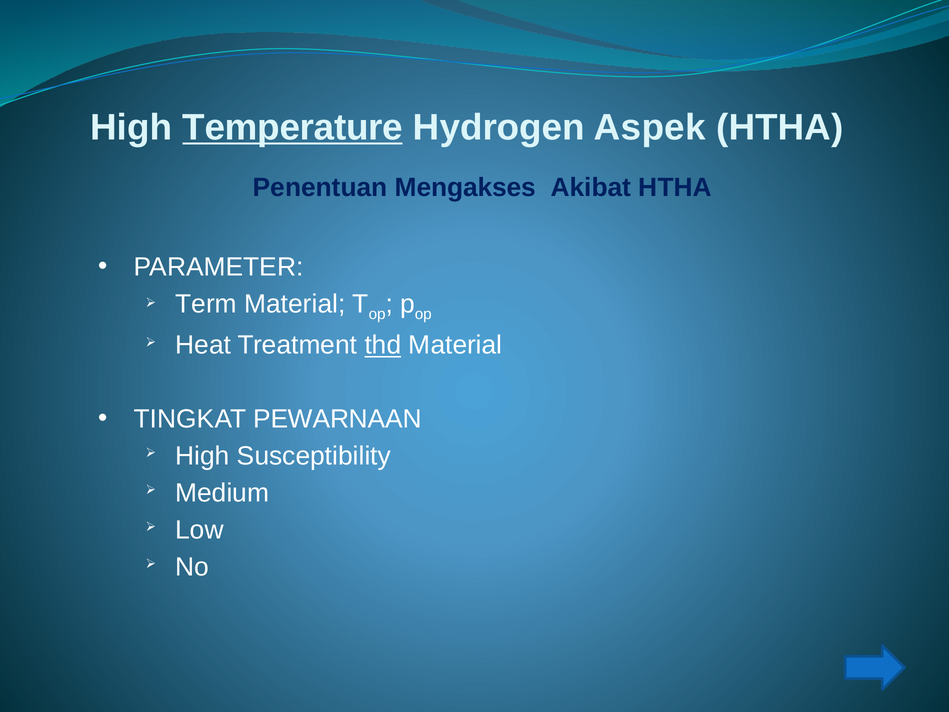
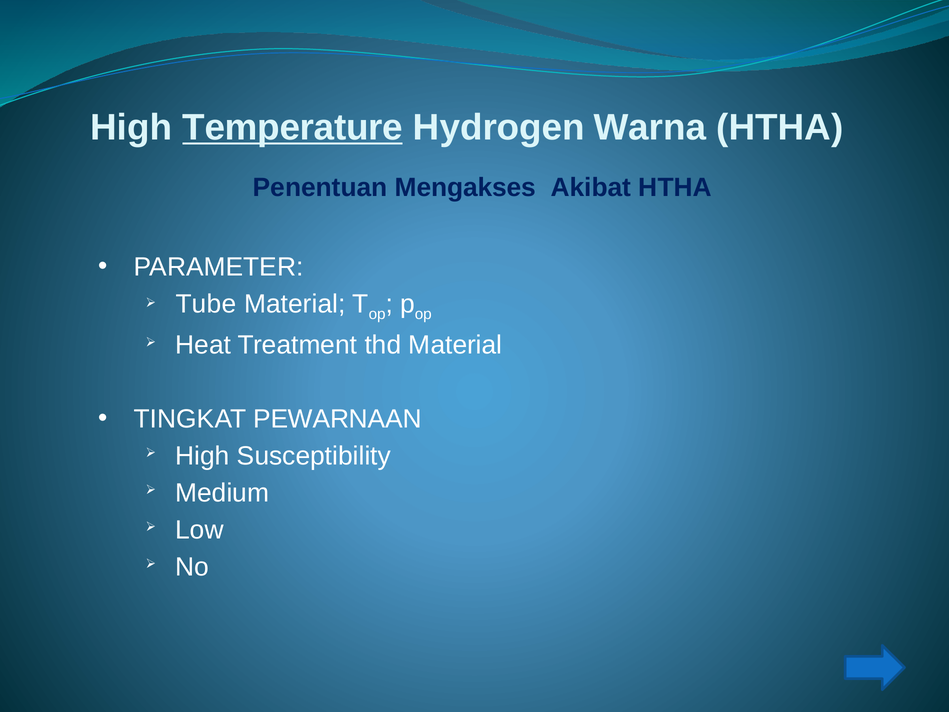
Aspek: Aspek -> Warna (650, 128)
Term: Term -> Tube (206, 304)
thd underline: present -> none (383, 345)
